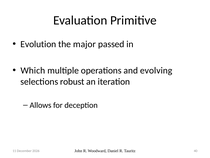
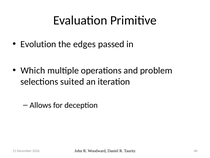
major: major -> edges (84, 44)
evolving: evolving -> problem (156, 70)
robust: robust -> suited (72, 81)
